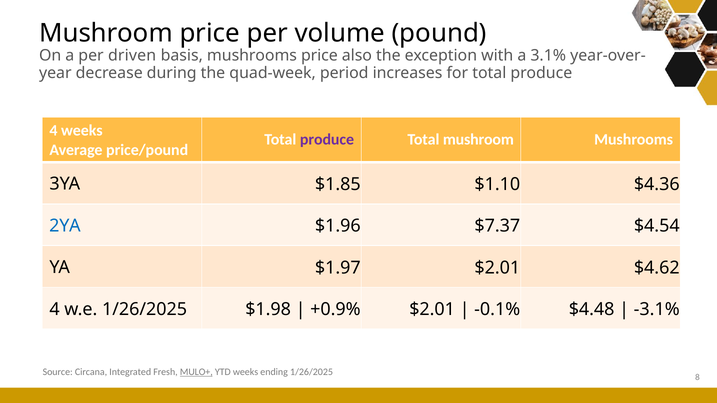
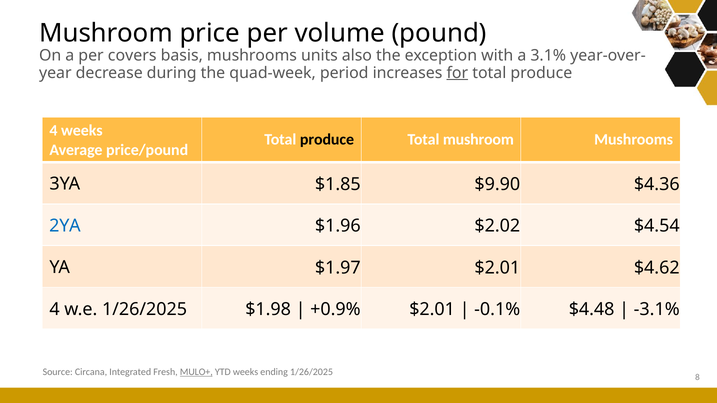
driven: driven -> covers (132, 56)
mushrooms price: price -> units (319, 56)
for underline: none -> present (457, 73)
produce colour: purple -> black (327, 140)
$1.10: $1.10 -> $9.90 (497, 185)
$7.37: $7.37 -> $2.02 (497, 226)
